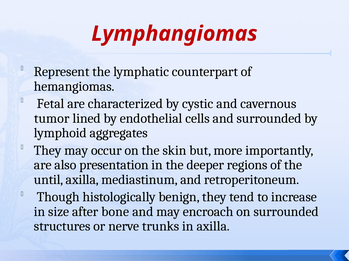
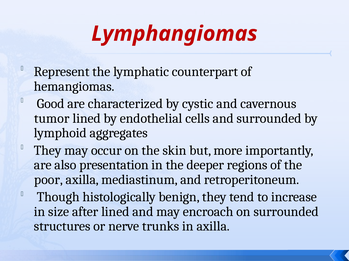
Fetal: Fetal -> Good (51, 104)
until: until -> poor (48, 180)
after bone: bone -> lined (115, 212)
